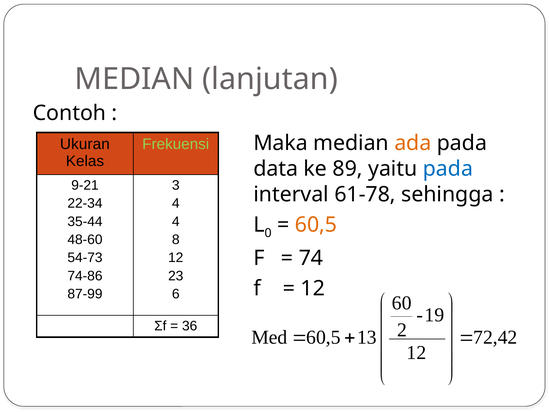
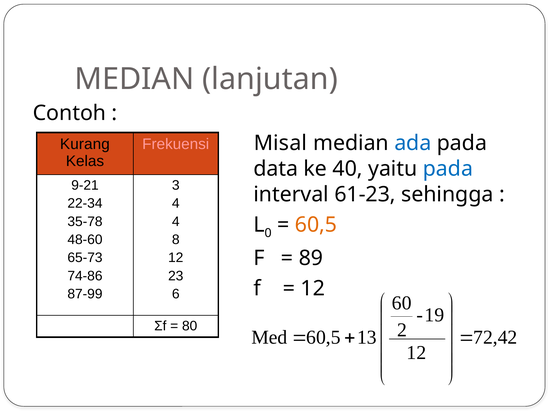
Ukuran: Ukuran -> Kurang (85, 144)
Frekuensi colour: light green -> pink (176, 144)
Maka: Maka -> Misal (280, 143)
ada colour: orange -> blue (413, 143)
89: 89 -> 40 (348, 169)
61-78: 61-78 -> 61-23 (365, 194)
35-44: 35-44 -> 35-78 (85, 221)
54-73: 54-73 -> 65-73 (85, 258)
74: 74 -> 89 (311, 258)
36: 36 -> 80 (190, 326)
